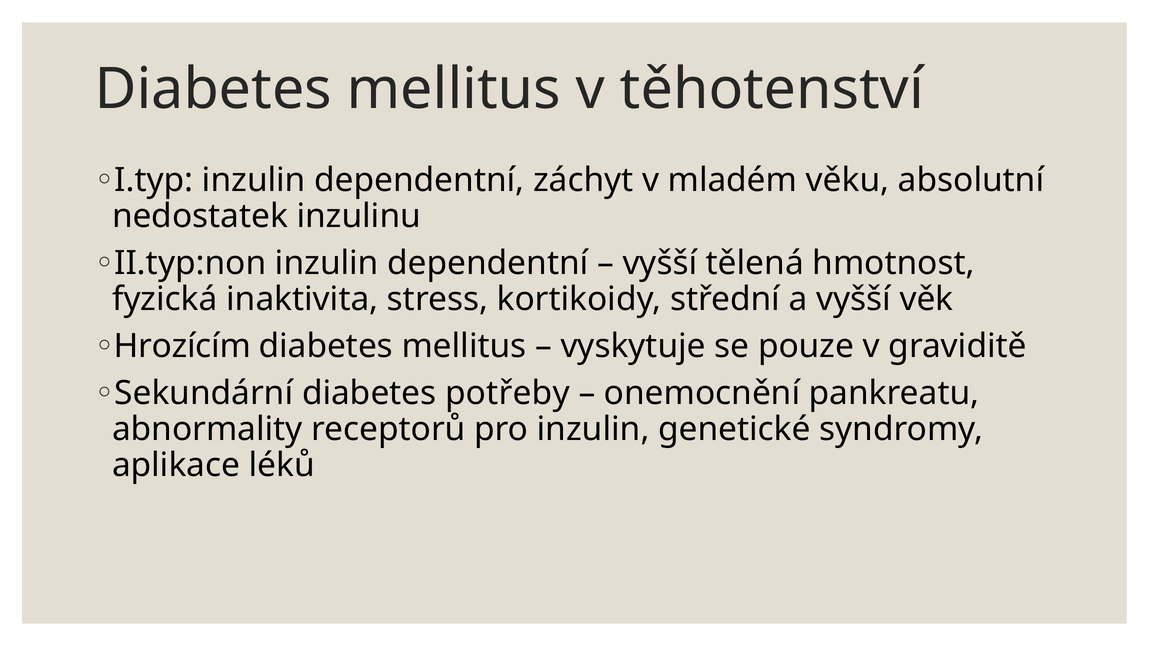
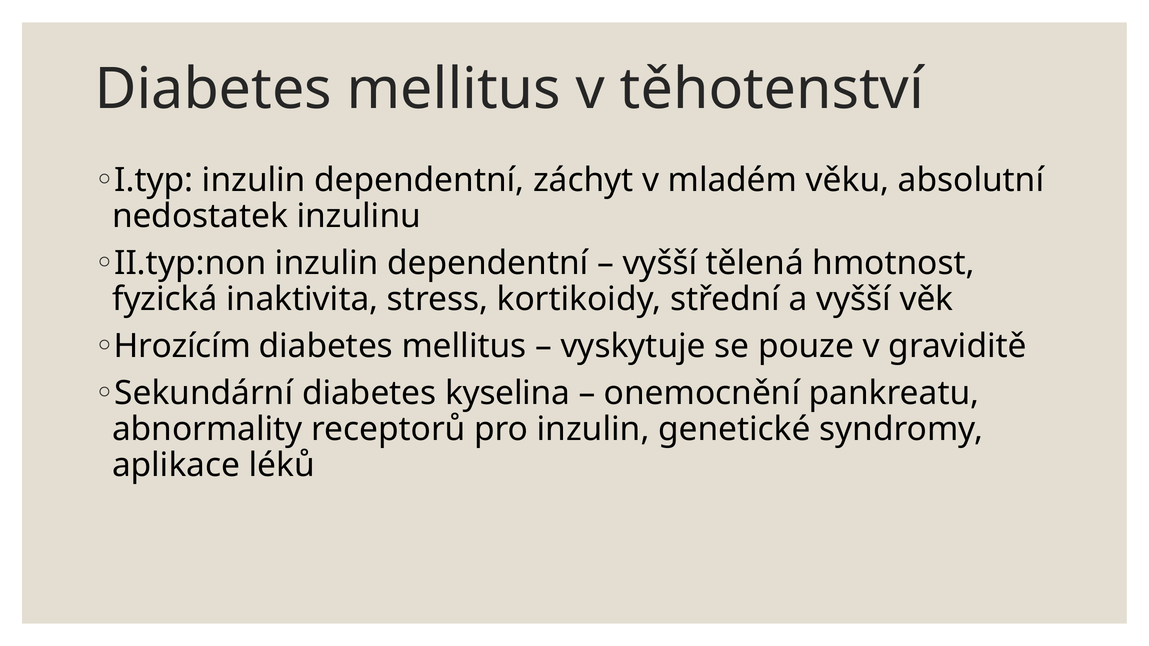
potřeby: potřeby -> kyselina (508, 393)
